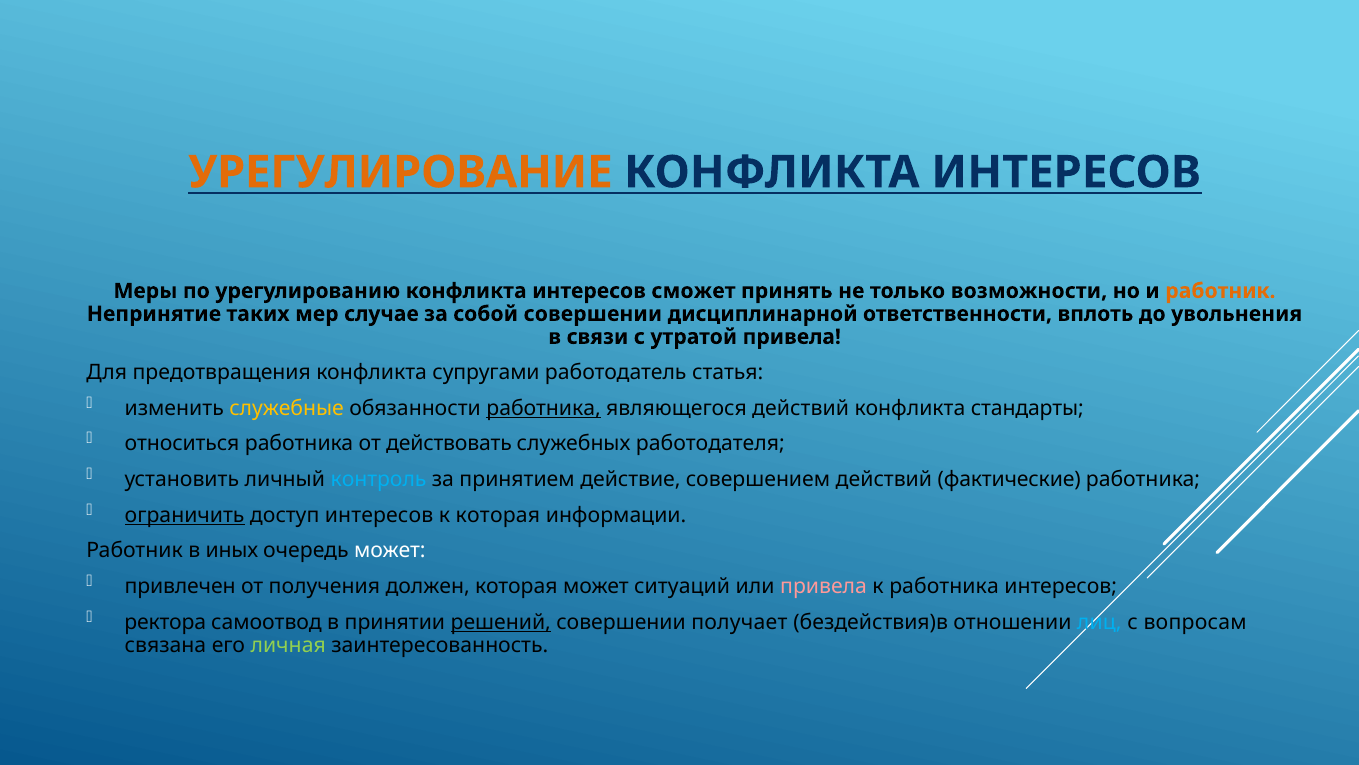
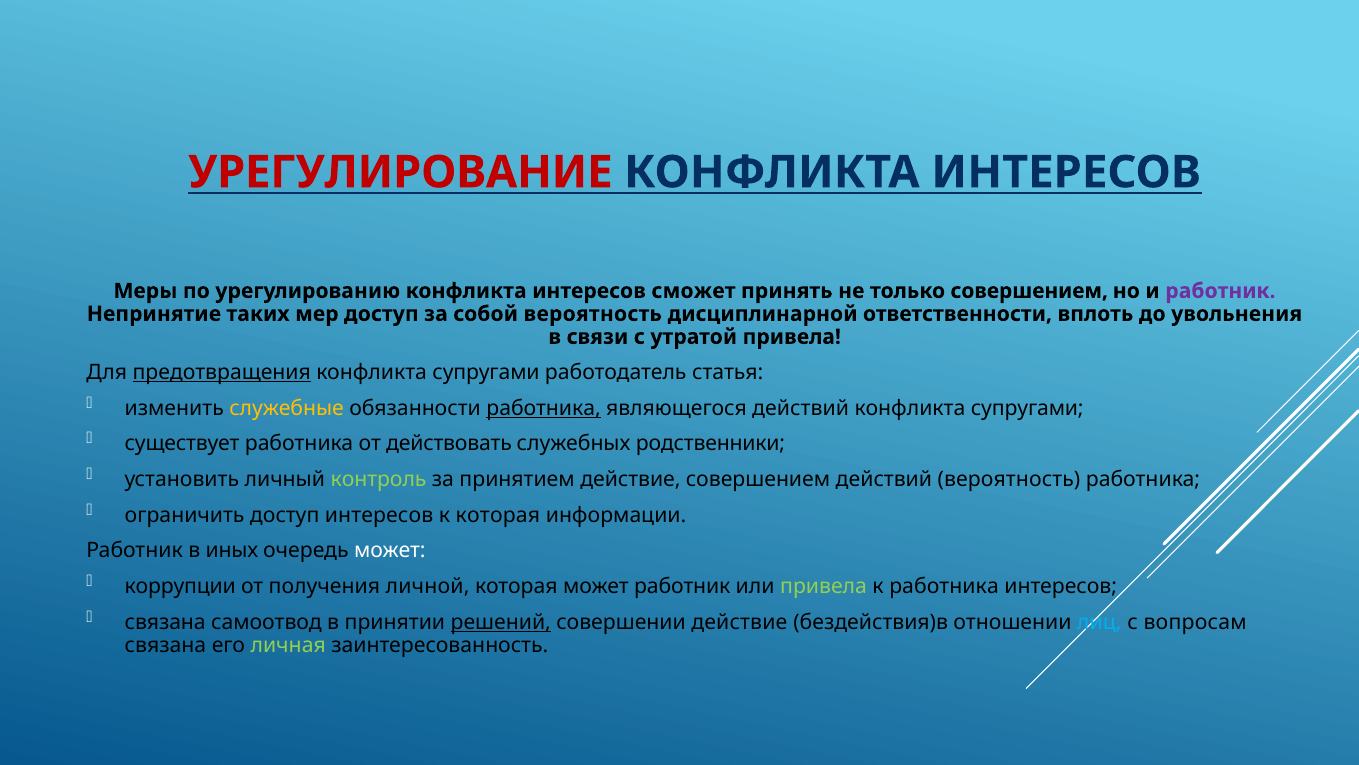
УРЕГУЛИРОВАНИЕ colour: orange -> red (400, 172)
только возможности: возможности -> совершением (1029, 291)
работник colour: orange -> purple (1220, 291)
мер случае: случае -> доступ (381, 314)
собой совершении: совершении -> вероятность (593, 314)
предотвращения underline: none -> present (222, 372)
стандарты: стандарты -> супругами (1027, 408)
относиться: относиться -> существует (182, 444)
работодателя: работодателя -> родственники (710, 444)
контроль colour: light blue -> light green (379, 479)
действий фактические: фактические -> вероятность (1009, 479)
ограничить underline: present -> none (185, 515)
привлечен: привлечен -> коррупции (180, 586)
должен: должен -> личной (428, 586)
может ситуаций: ситуаций -> работник (682, 586)
привела colour: pink -> light green (824, 586)
ректора: ректора -> связана (165, 622)
совершении получает: получает -> действие (739, 622)
